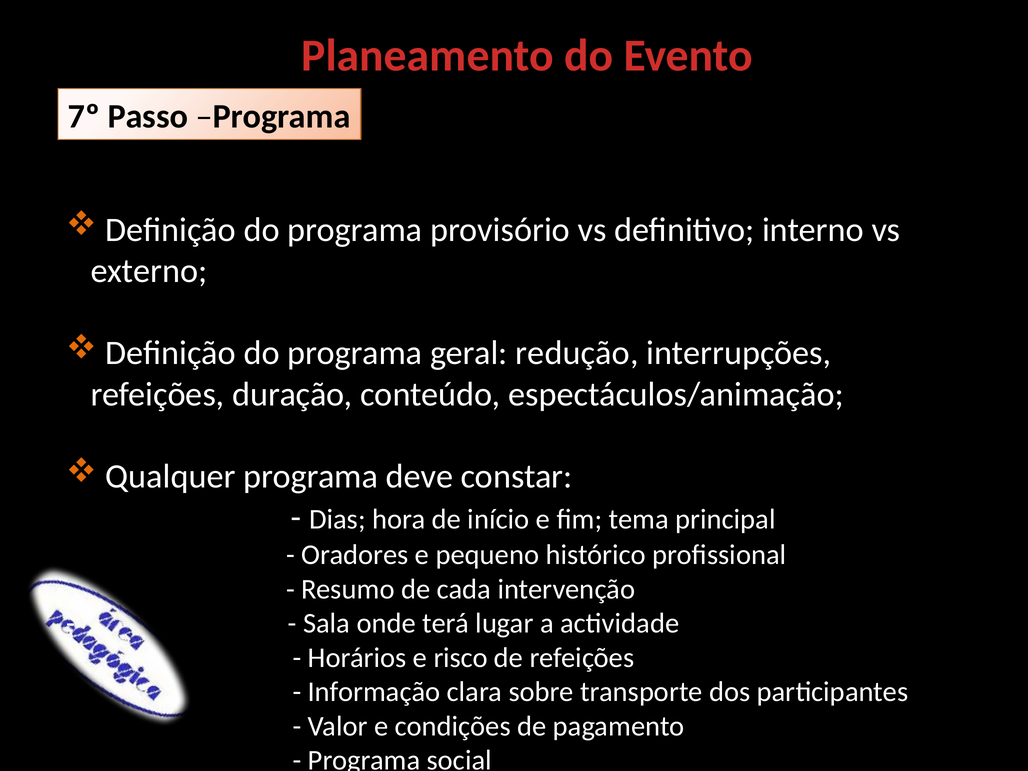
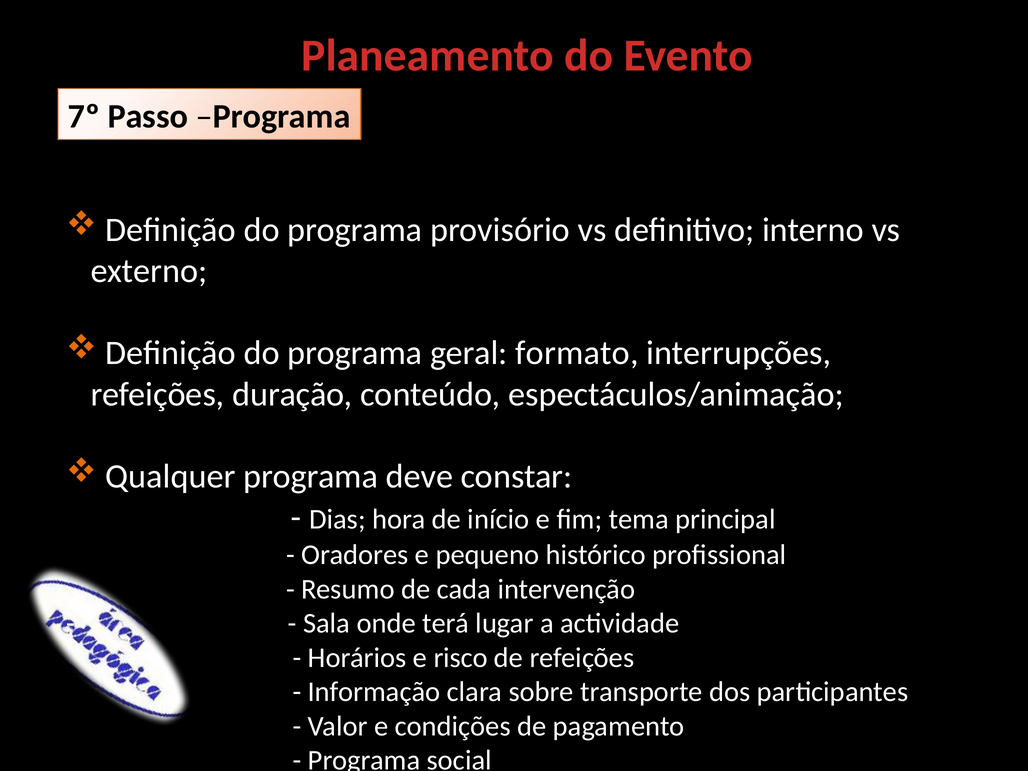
redução: redução -> formato (577, 353)
